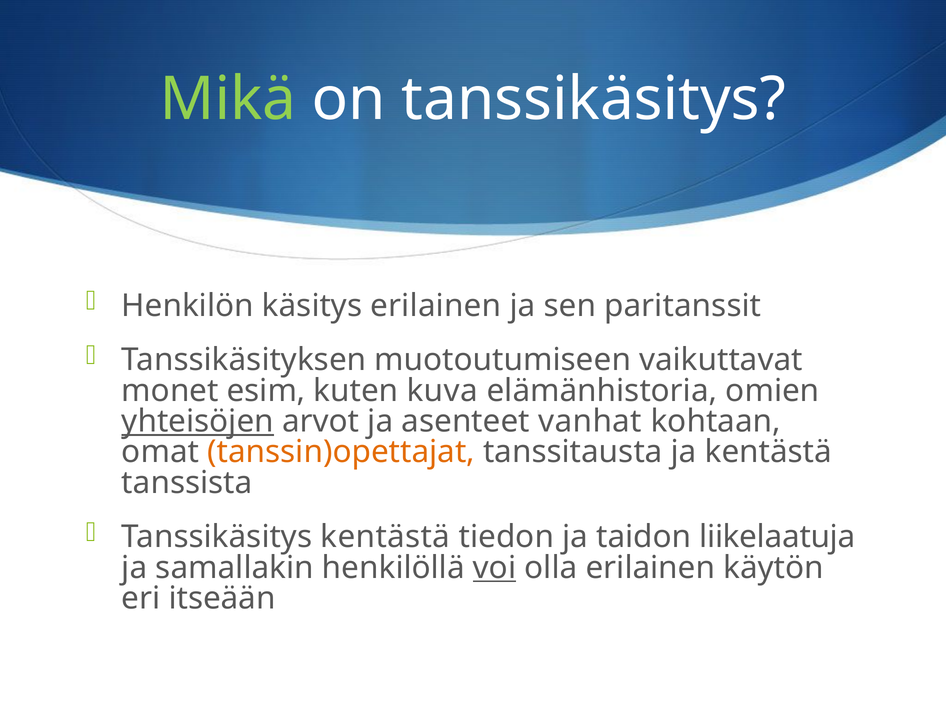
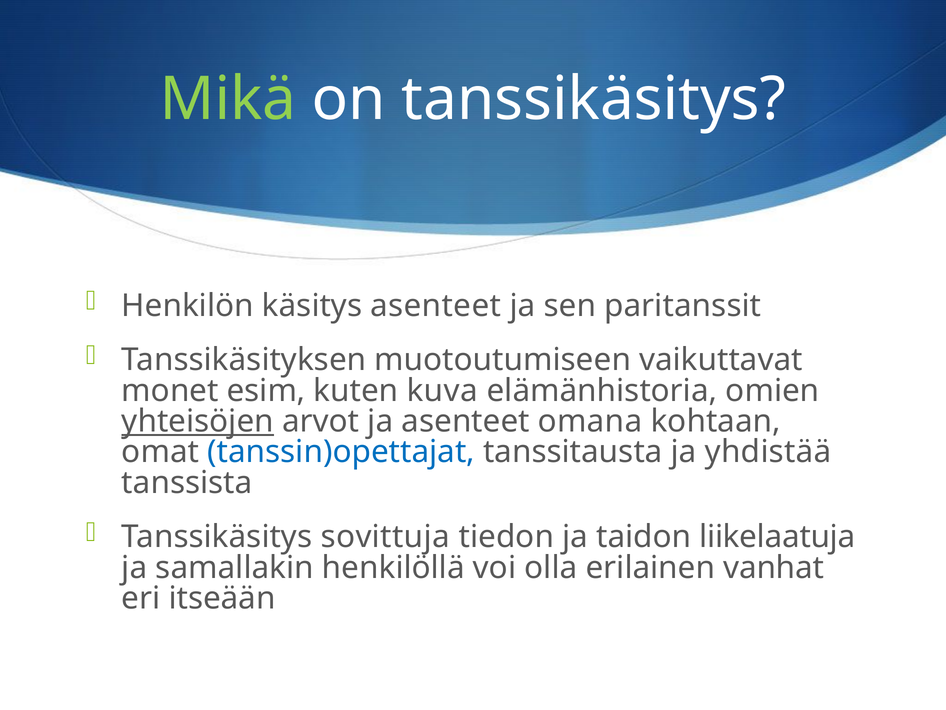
käsitys erilainen: erilainen -> asenteet (436, 305)
vanhat: vanhat -> omana (590, 421)
tanssin)opettajat colour: orange -> blue (341, 452)
ja kentästä: kentästä -> yhdistää (768, 452)
Tanssikäsitys kentästä: kentästä -> sovittuja (385, 537)
voi underline: present -> none (495, 567)
käytön: käytön -> vanhat (774, 567)
